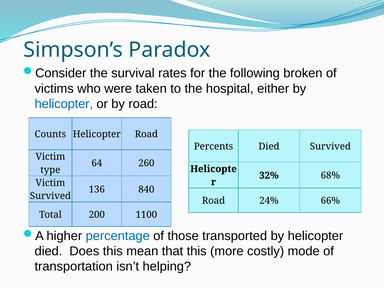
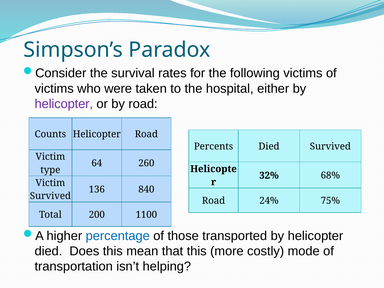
following broken: broken -> victims (303, 73)
helicopter colour: blue -> purple (64, 104)
66%: 66% -> 75% (330, 201)
